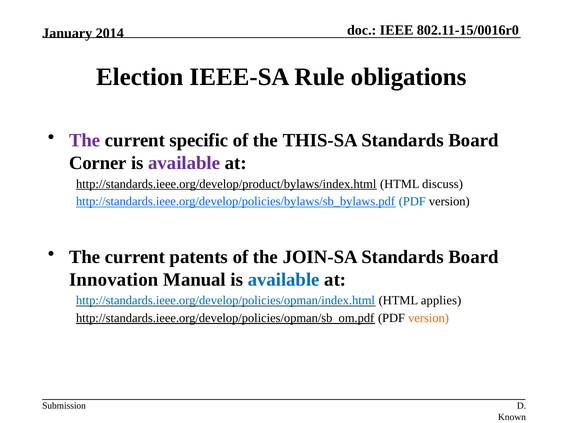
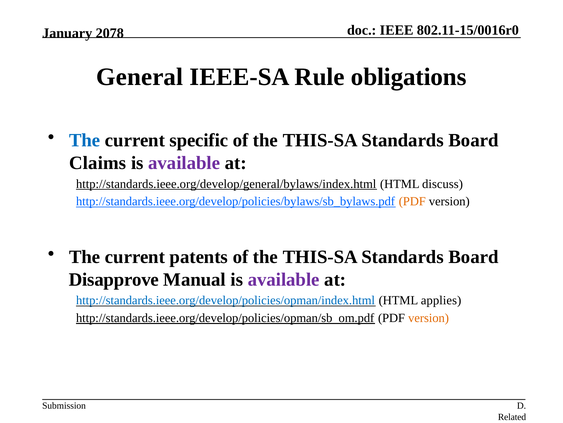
2014: 2014 -> 2078 (110, 33)
Election: Election -> General (140, 77)
The colour: purple -> blue (85, 140)
Corner: Corner -> Claims (98, 163)
http://standards.ieee.org/develop/product/bylaws/index.html: http://standards.ieee.org/develop/product/bylaws/index.html -> http://standards.ieee.org/develop/general/bylaws/index.html (226, 184)
PDF colour: blue -> orange (412, 201)
JOIN-SA: JOIN-SA -> THIS-SA (320, 257)
Innovation: Innovation -> Disapprove (114, 279)
available colour: blue -> purple (284, 279)
Known: Known -> Related (512, 416)
